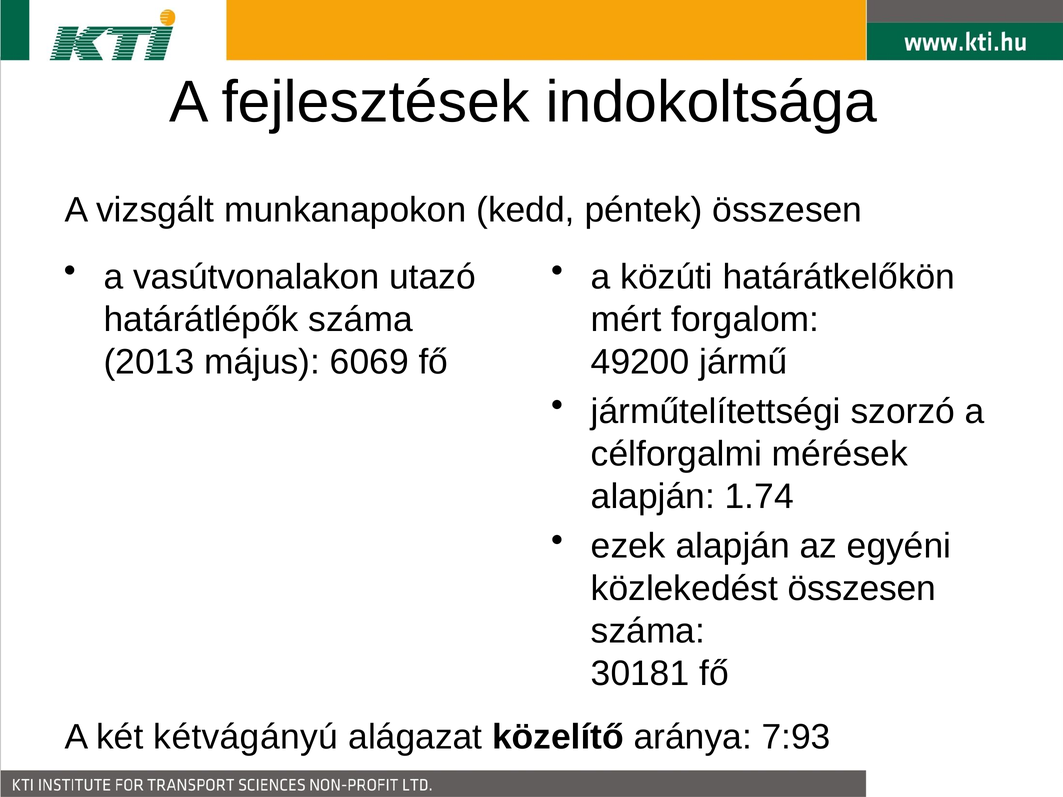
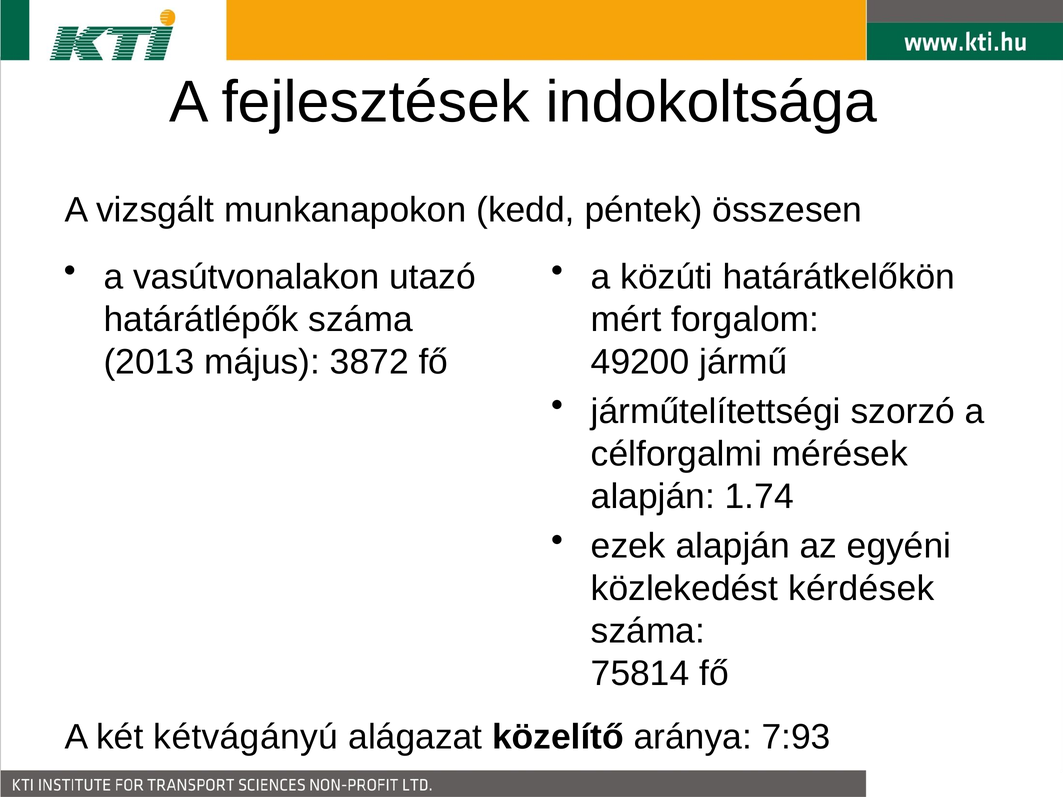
6069: 6069 -> 3872 (369, 362)
közlekedést összesen: összesen -> kérdések (861, 589)
30181: 30181 -> 75814 (640, 674)
